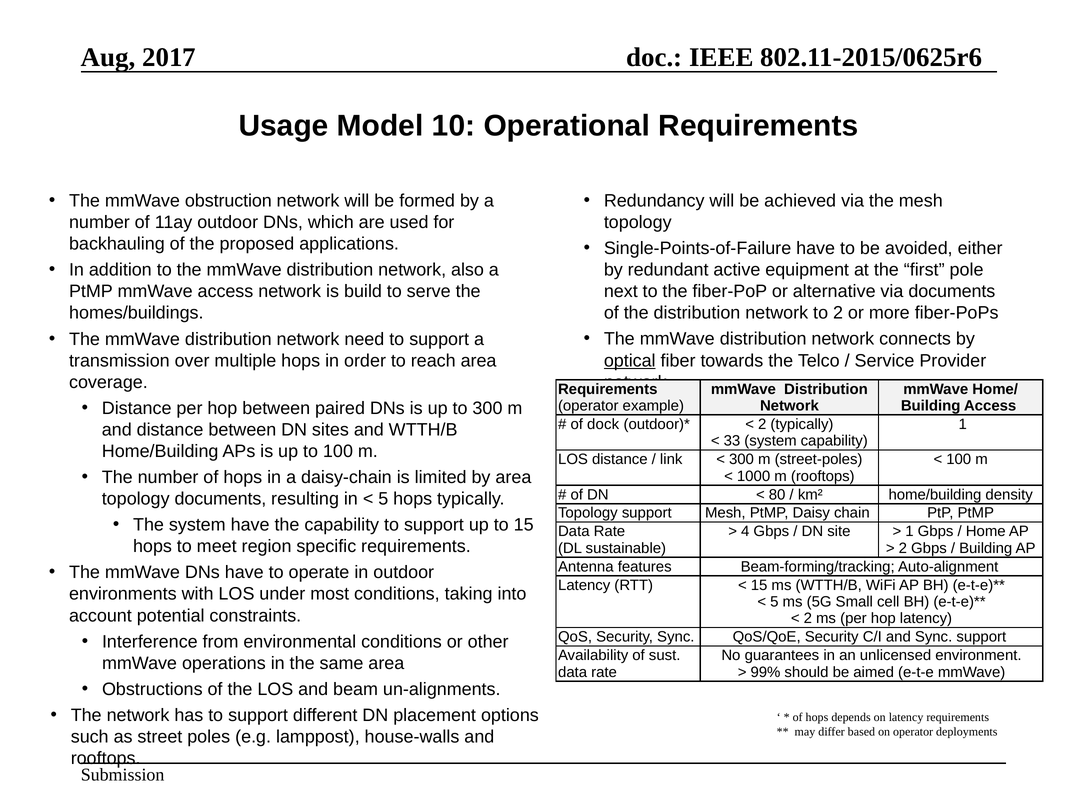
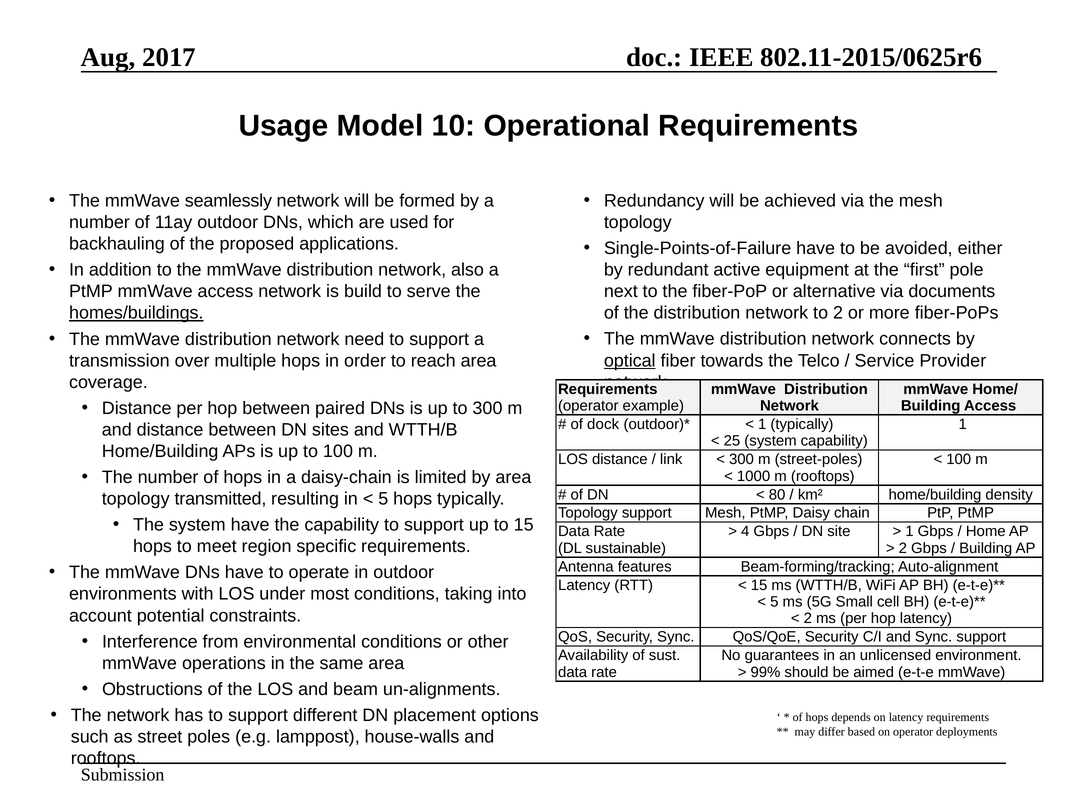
obstruction: obstruction -> seamlessly (228, 201)
homes/buildings underline: none -> present (136, 313)
2: 2 -> 1 (762, 425)
33: 33 -> 25 (732, 441)
topology documents: documents -> transmitted (220, 499)
